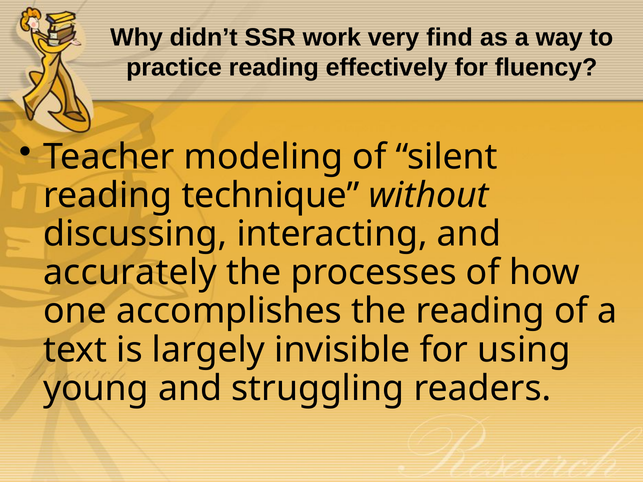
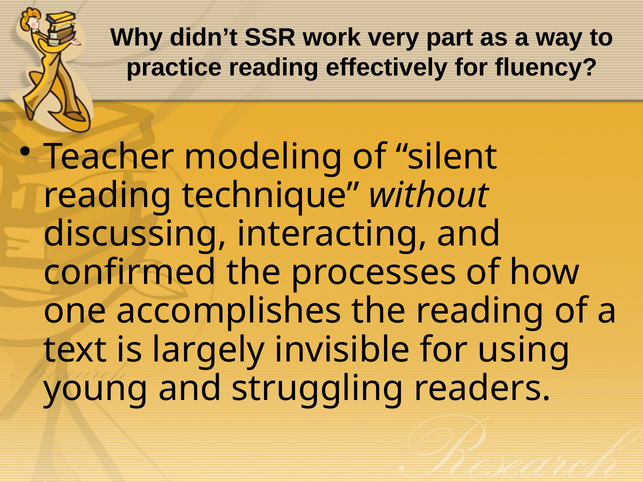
find: find -> part (450, 38)
accurately: accurately -> confirmed (130, 273)
